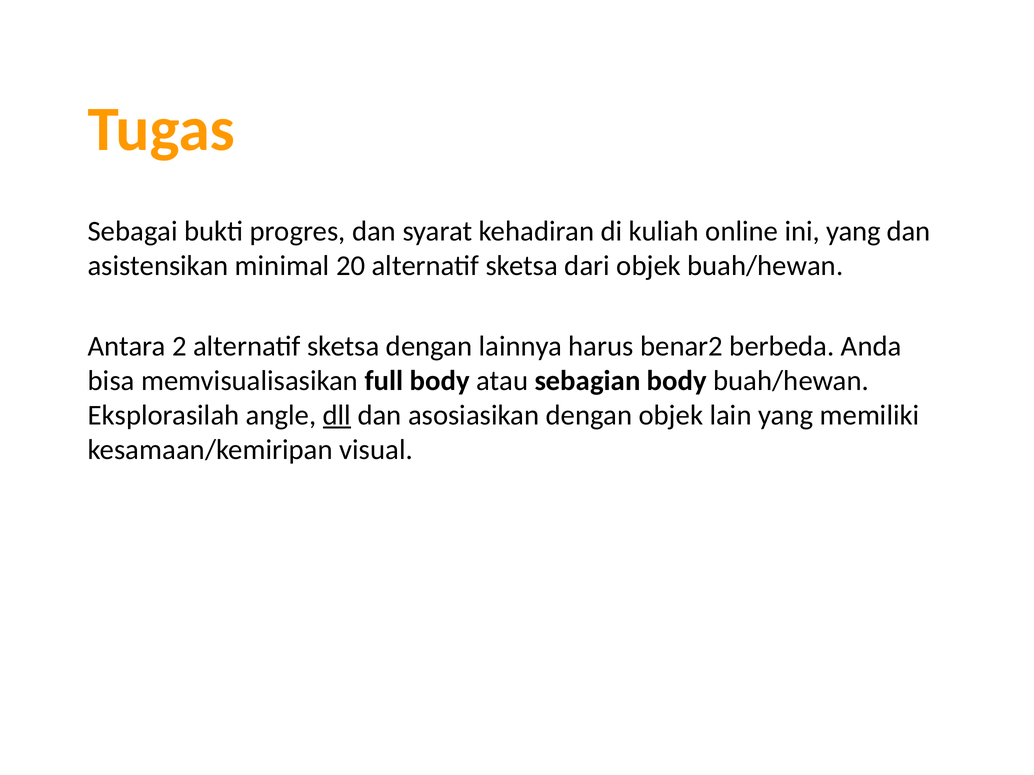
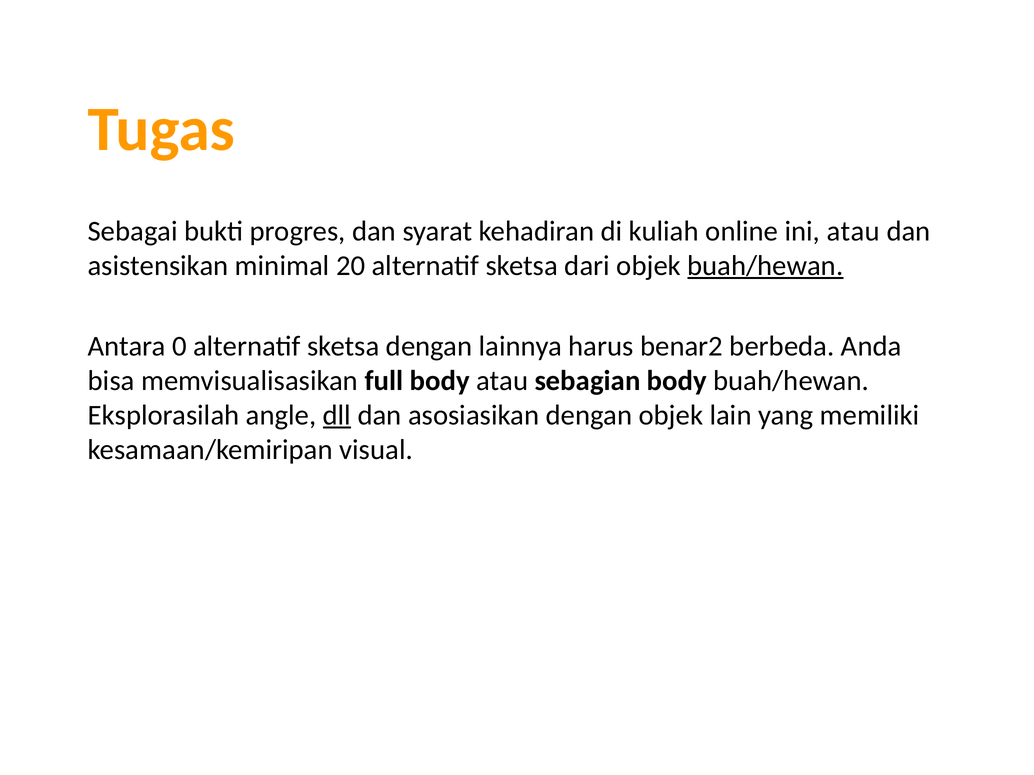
ini yang: yang -> atau (853, 231)
buah/hewan underline: none -> present (765, 266)
2: 2 -> 0 (179, 346)
